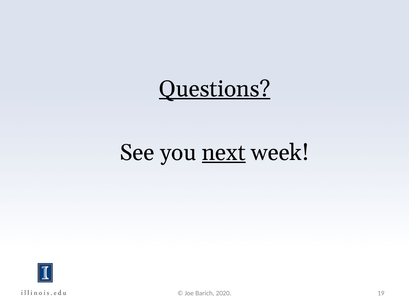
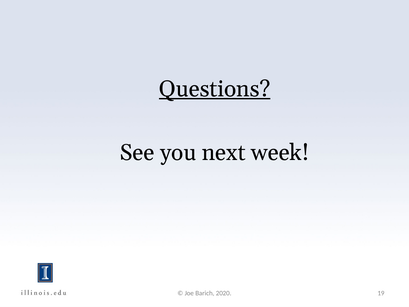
next underline: present -> none (224, 152)
